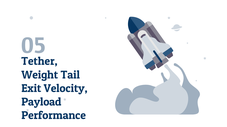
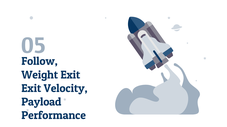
Tether: Tether -> Follow (40, 62)
Weight Tail: Tail -> Exit (70, 75)
